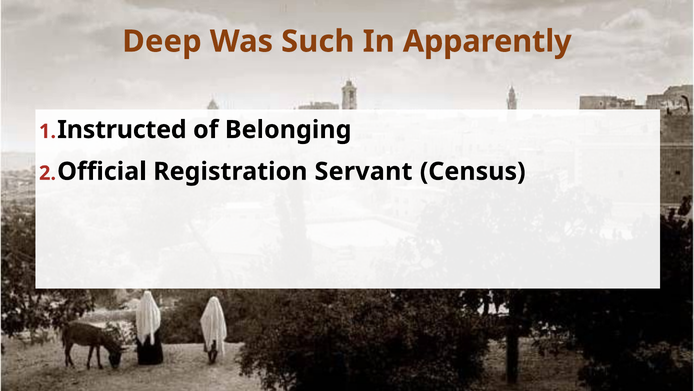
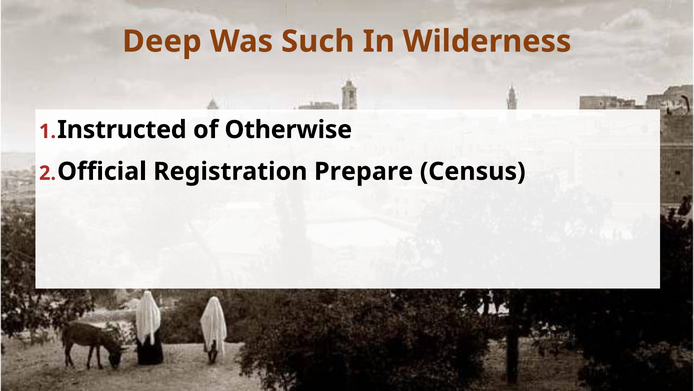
Apparently: Apparently -> Wilderness (487, 41)
Belonging: Belonging -> Otherwise (288, 130)
Servant: Servant -> Prepare (364, 171)
